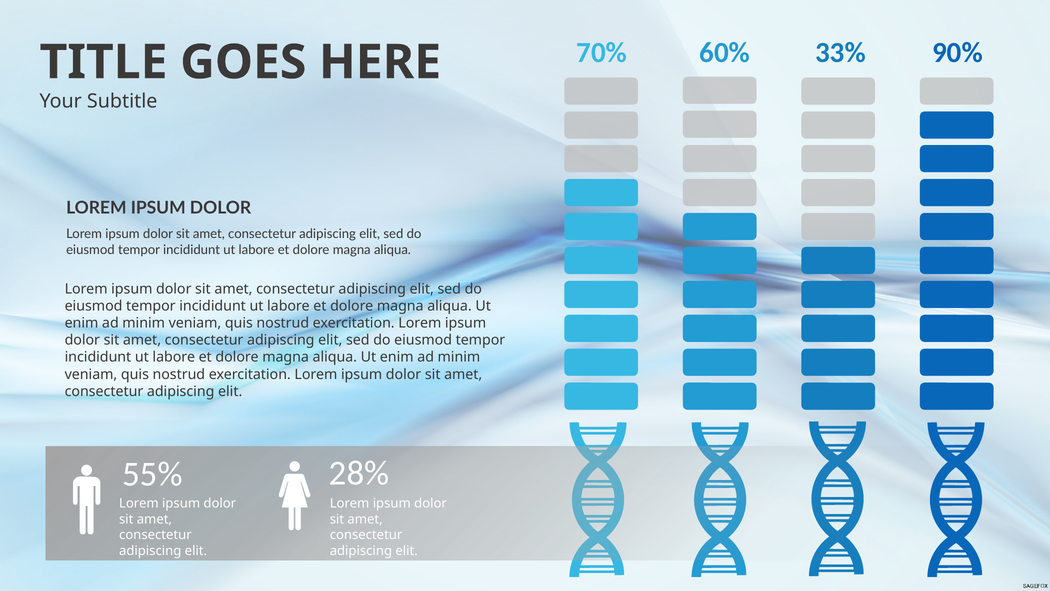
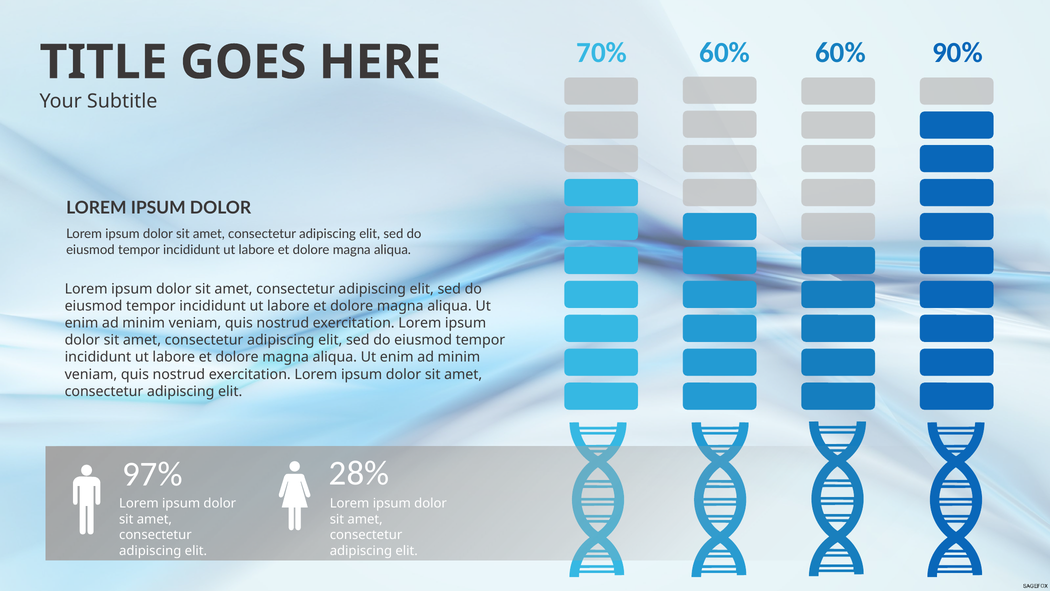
60% 33%: 33% -> 60% (840, 53)
55%: 55% -> 97% (152, 474)
